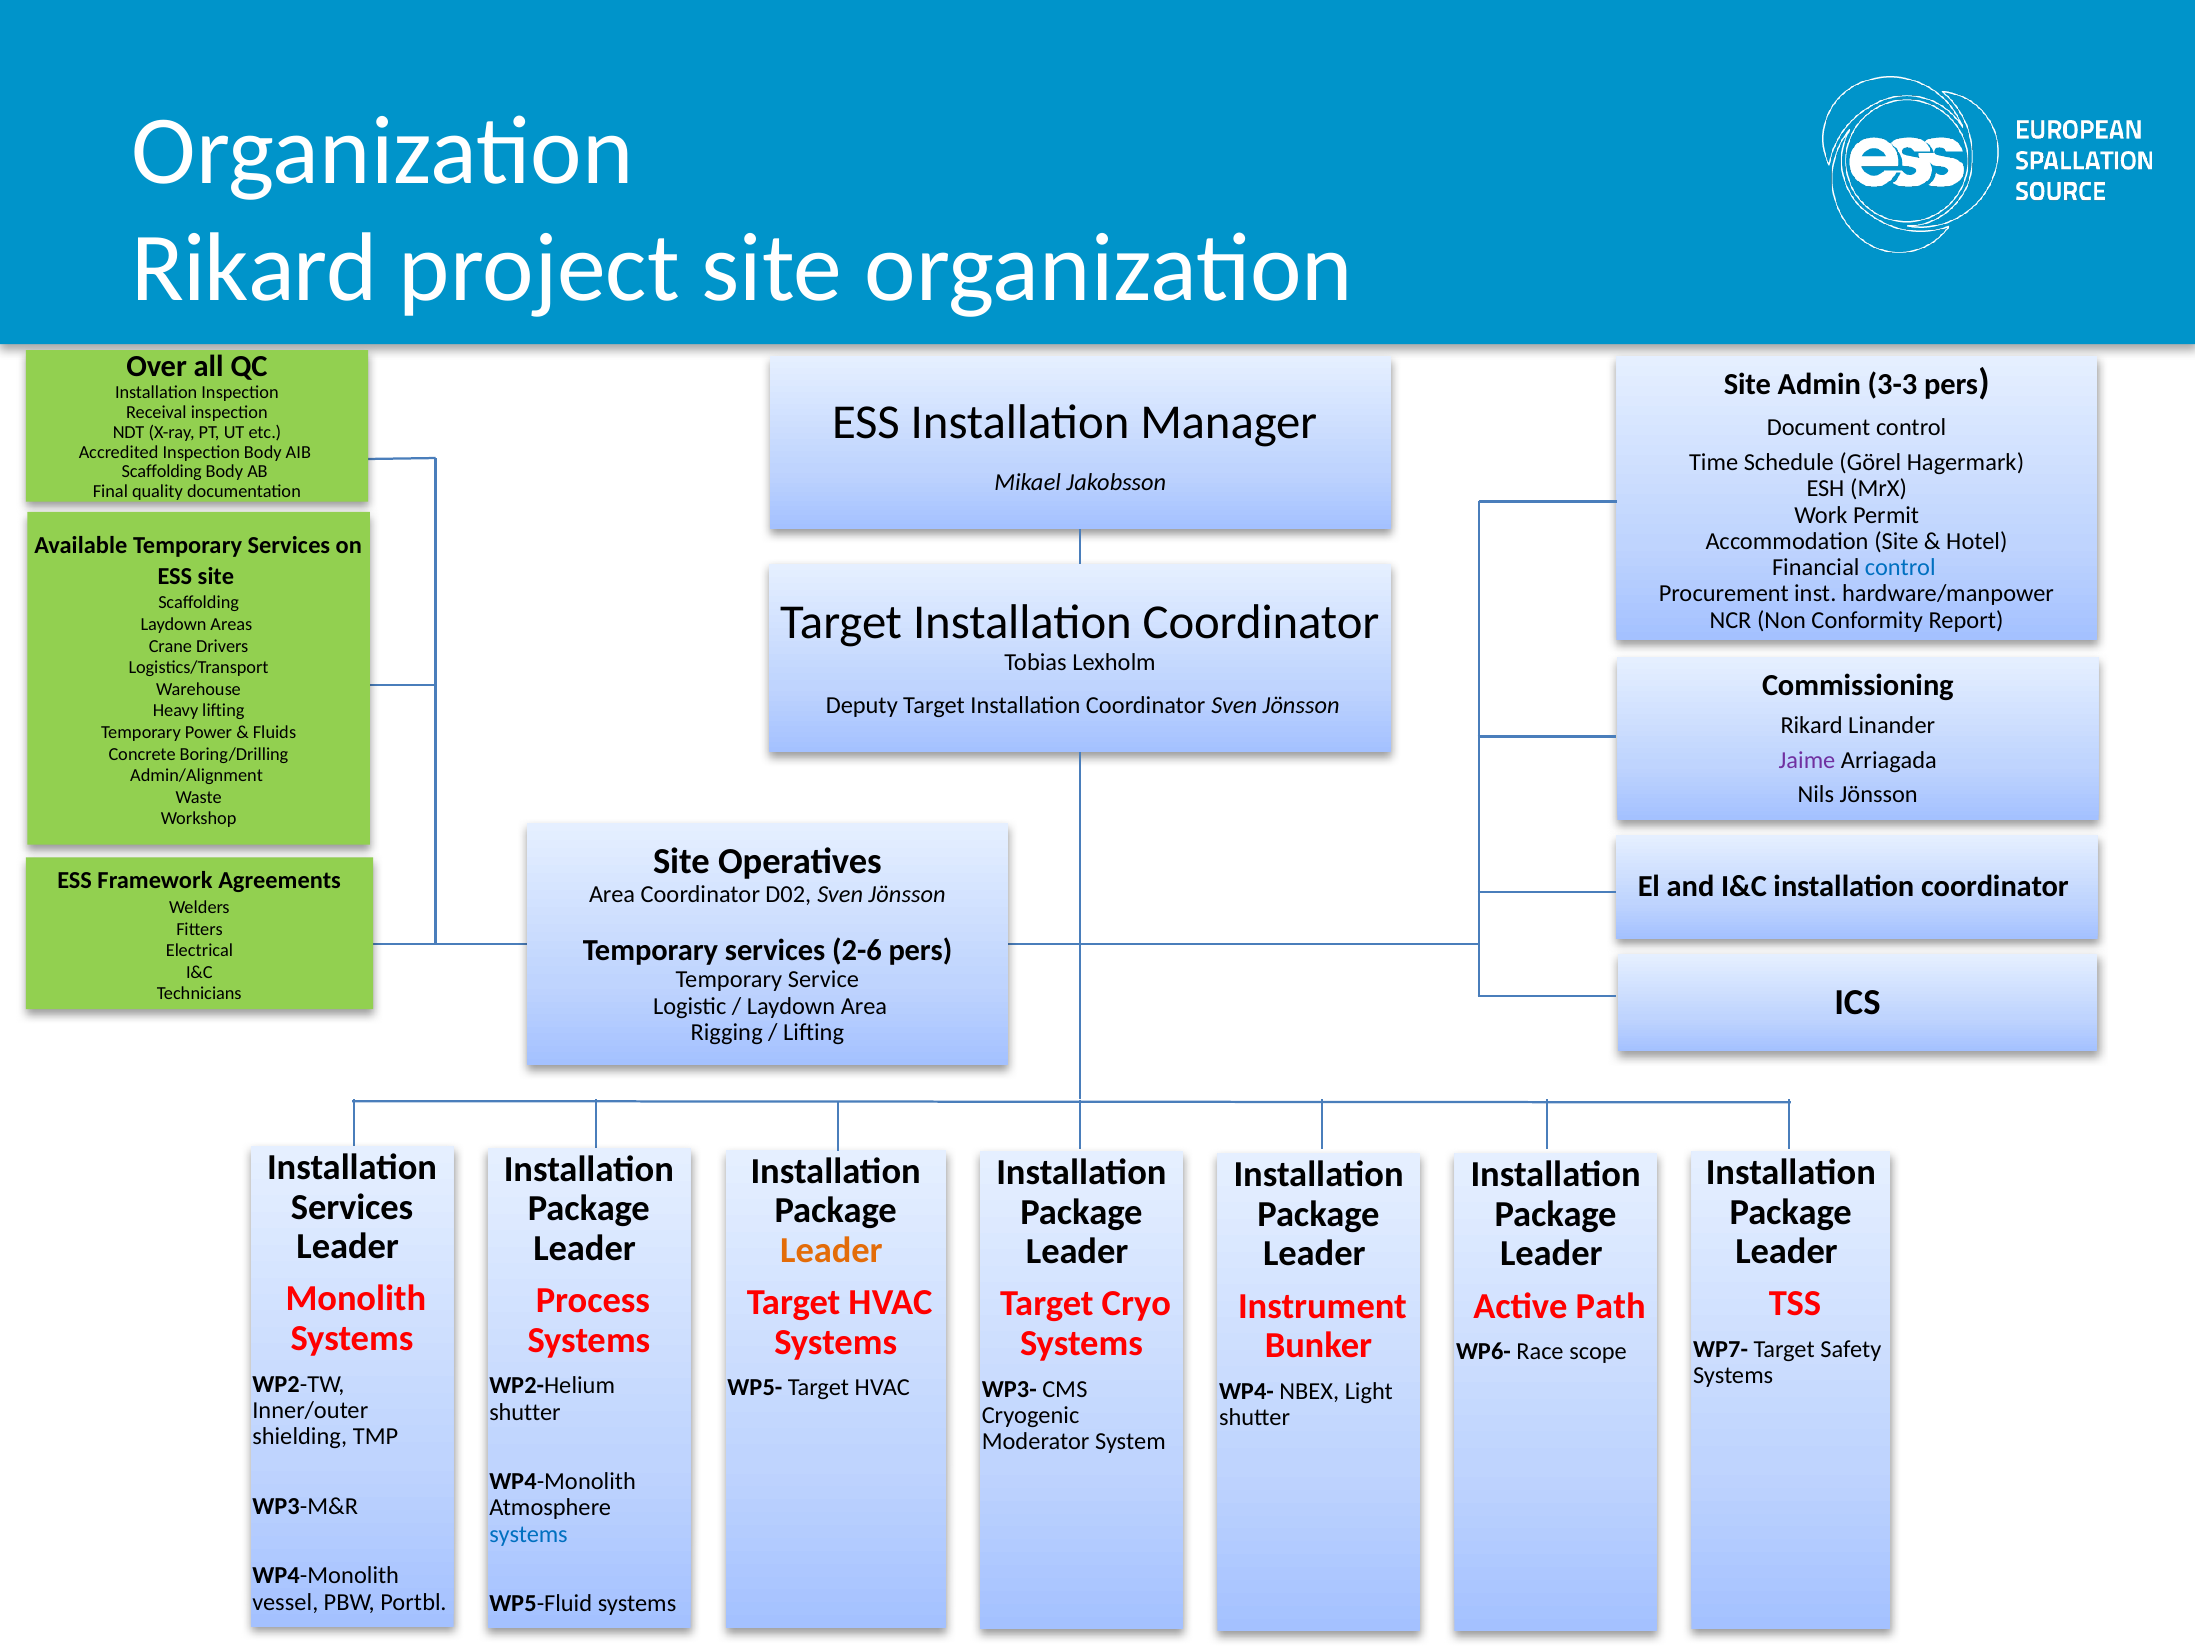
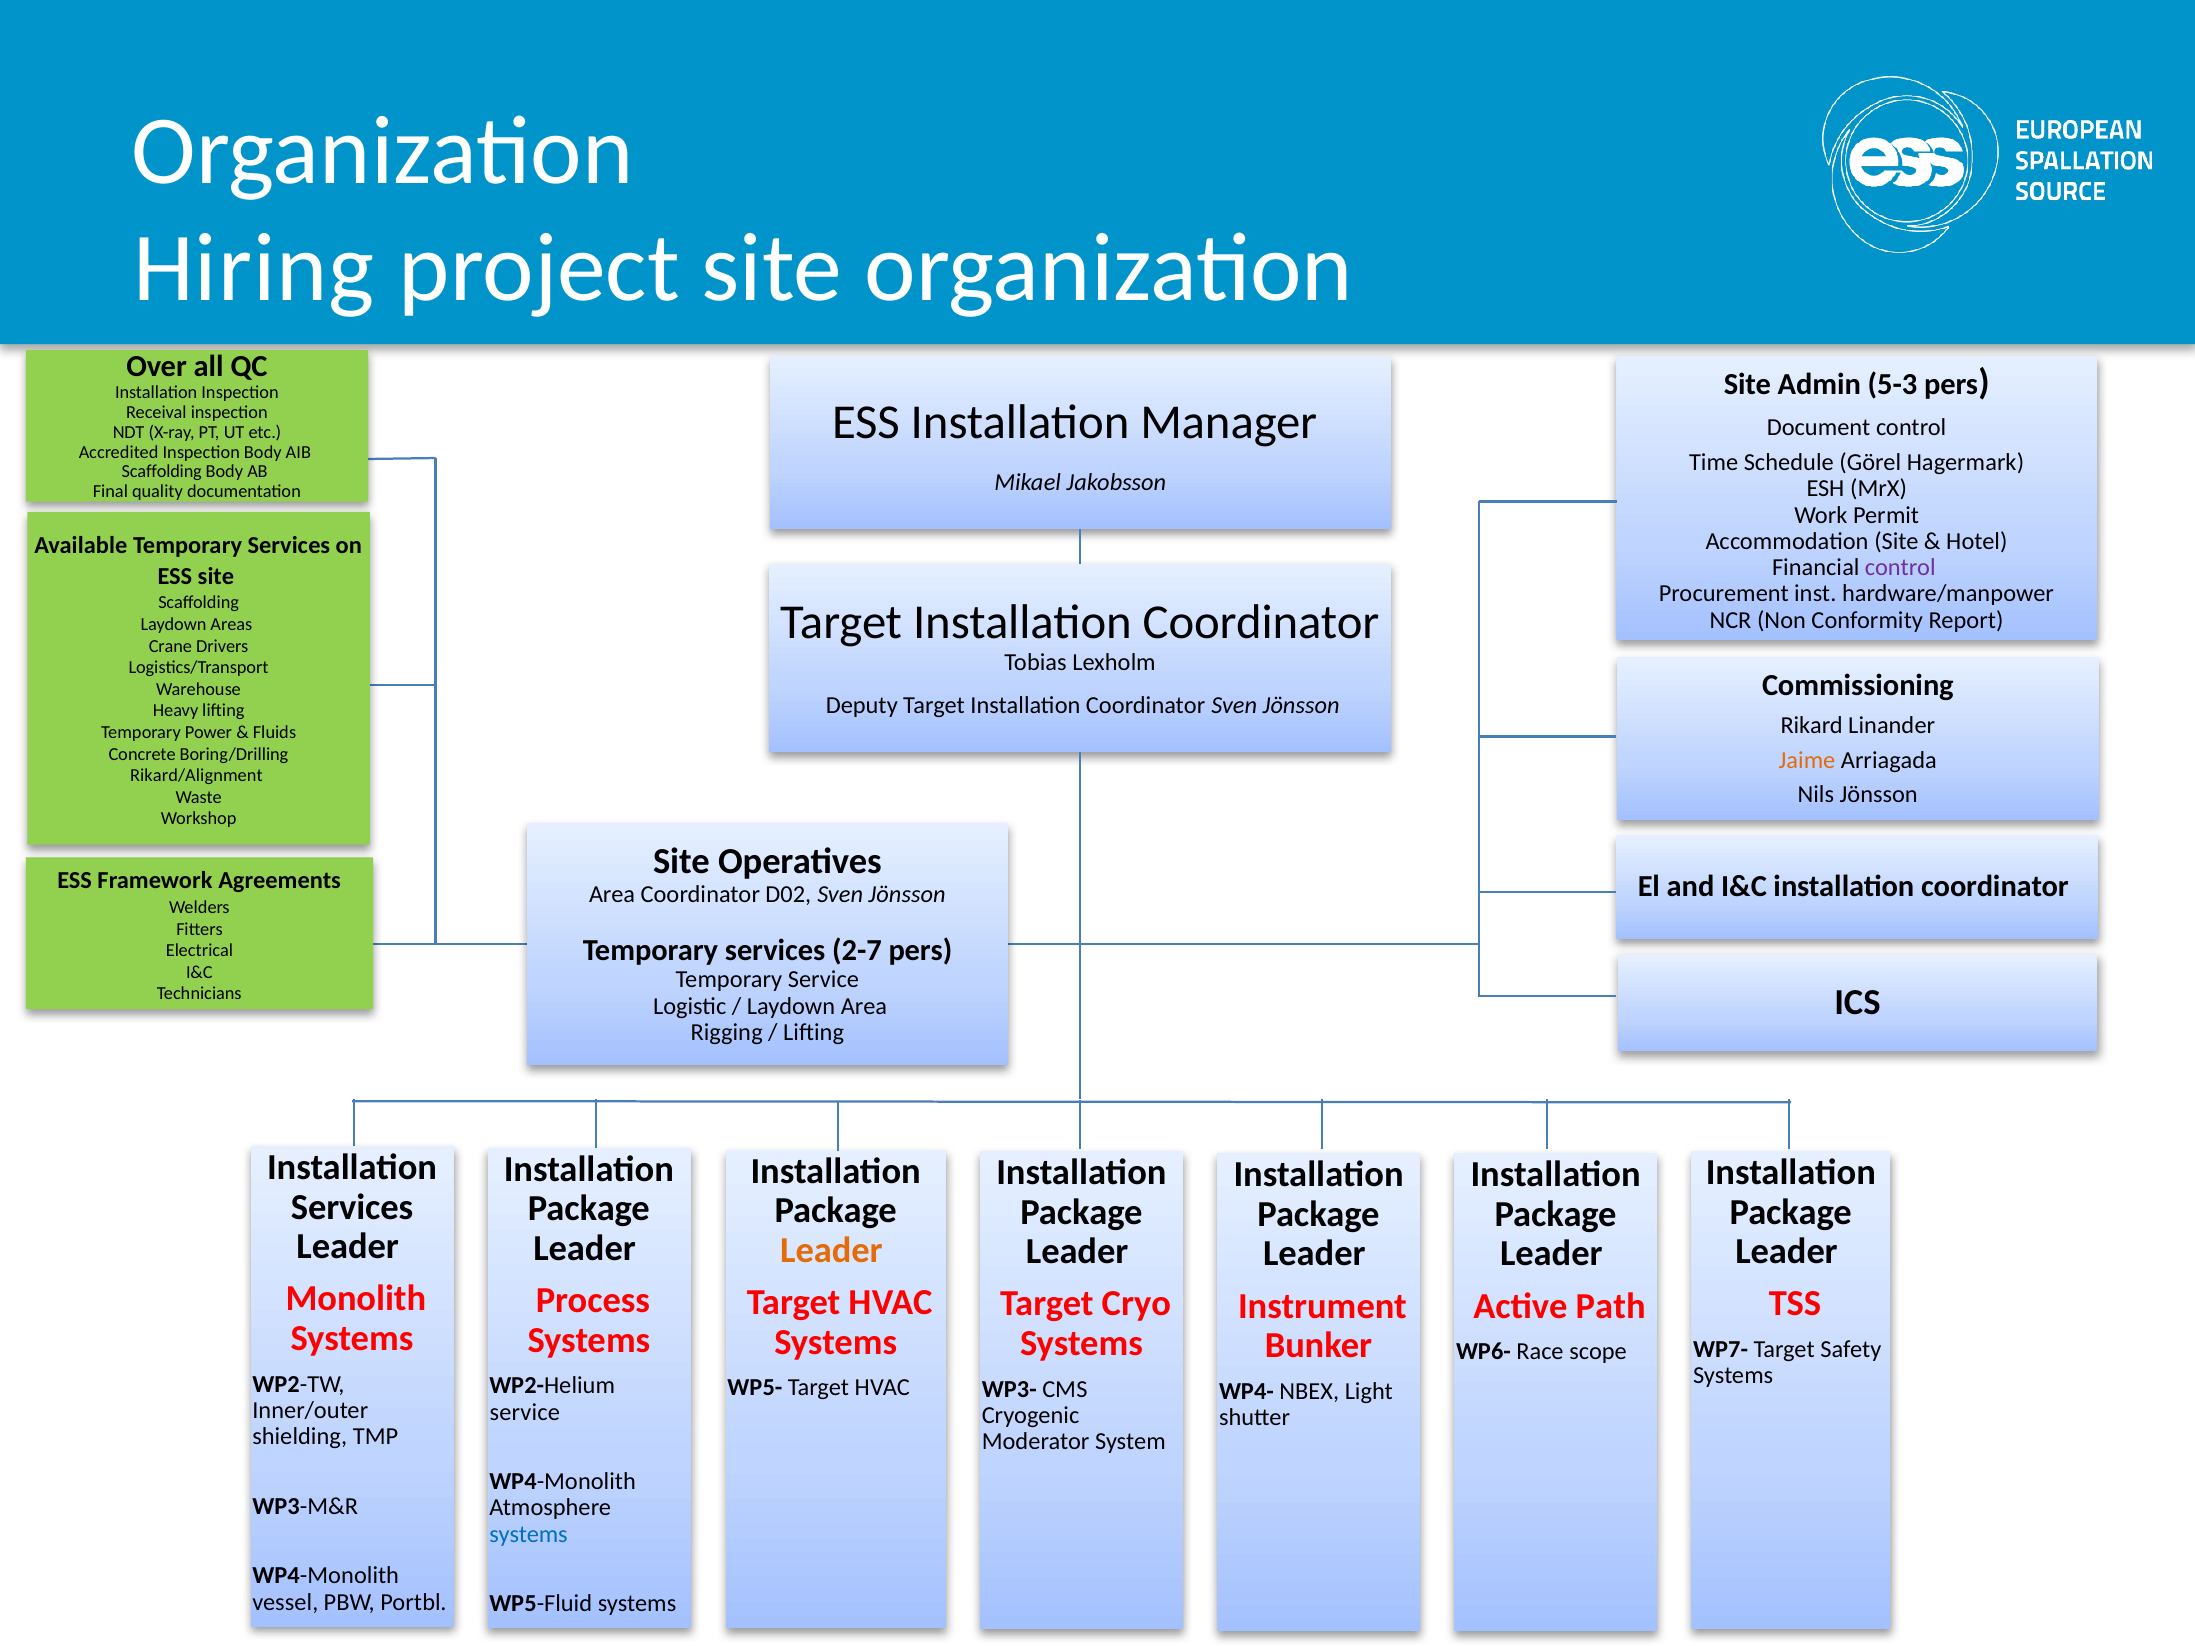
Rikard: Rikard -> Hiring (254, 268)
3-3: 3-3 -> 5-3 (1892, 384)
control colour: blue -> purple (1900, 568)
Jaime colour: purple -> orange (1807, 760)
Admin/Alignment: Admin/Alignment -> Rikard/Alignment (196, 776)
2-6: 2-6 -> 2-7 (857, 950)
shutter: shutter -> service (525, 1412)
